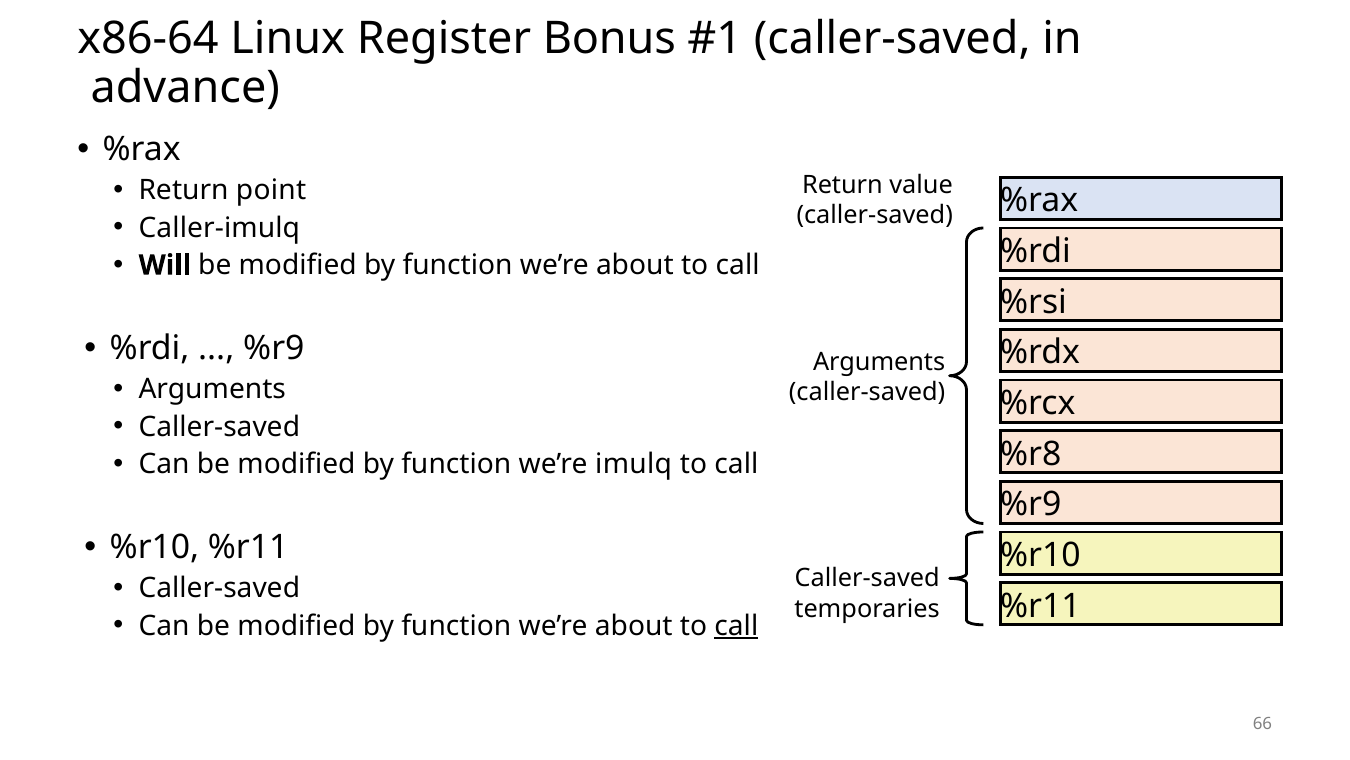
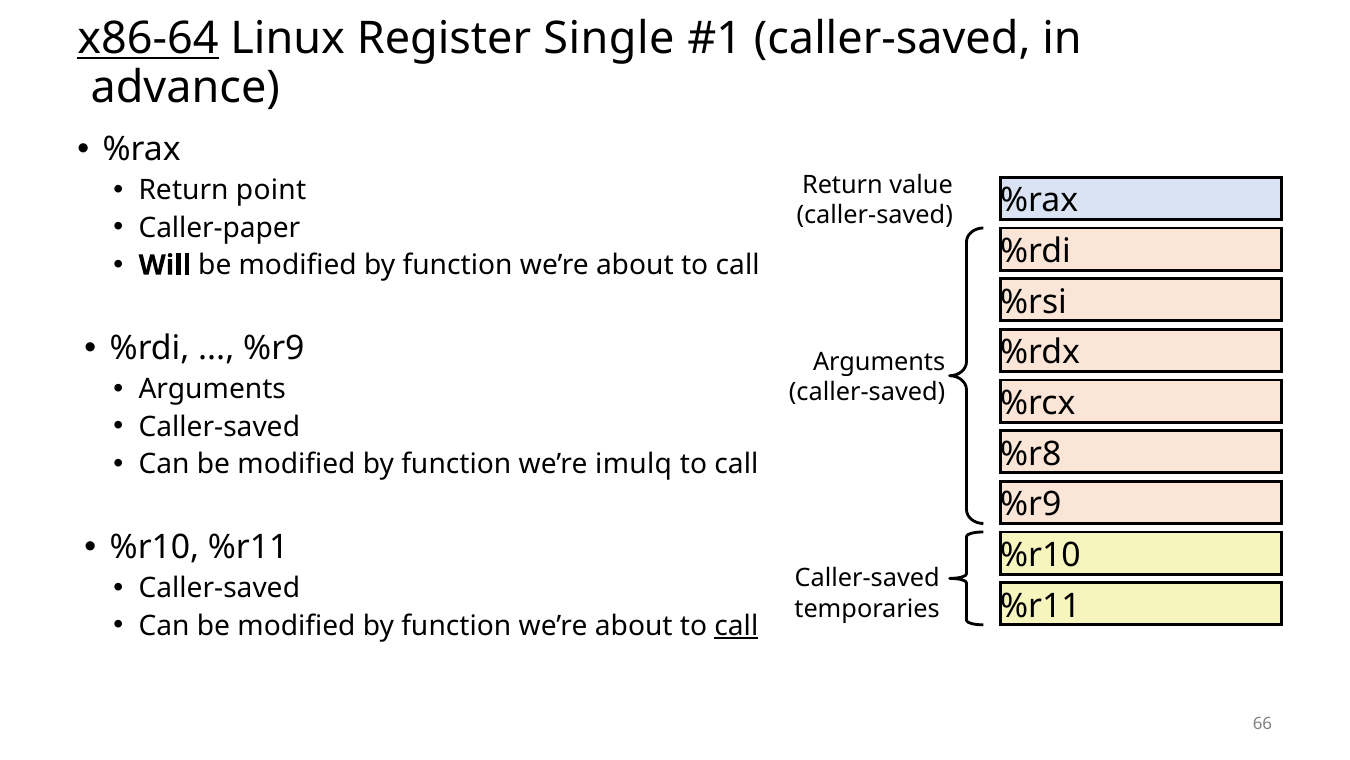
x86-64 underline: none -> present (148, 39)
Bonus: Bonus -> Single (609, 39)
Caller-imulq: Caller-imulq -> Caller-paper (219, 228)
